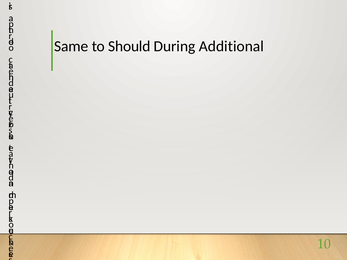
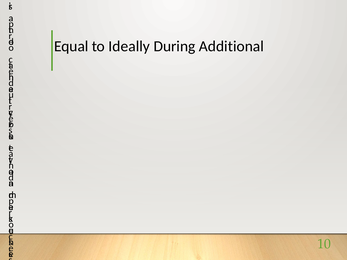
Same: Same -> Equal (71, 46)
Should: Should -> Ideally (129, 46)
